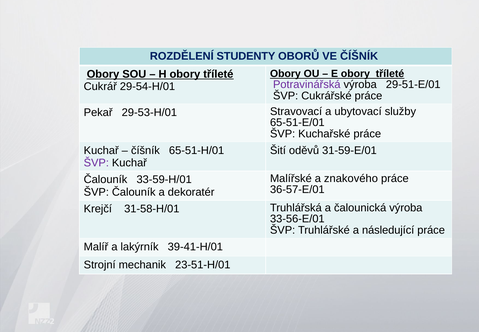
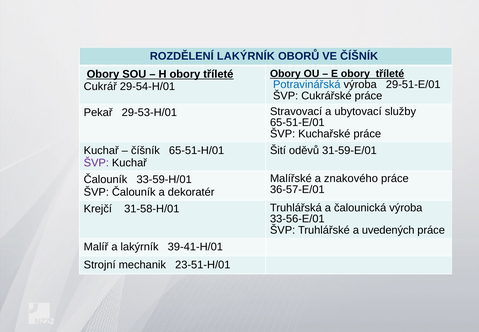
ROZDĚLENÍ STUDENTY: STUDENTY -> LAKÝRNÍK (246, 56)
Potravinářská colour: purple -> blue (307, 85)
následující: následující -> uvedených (388, 230)
